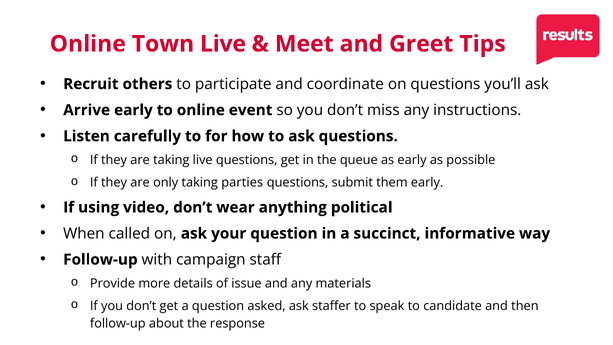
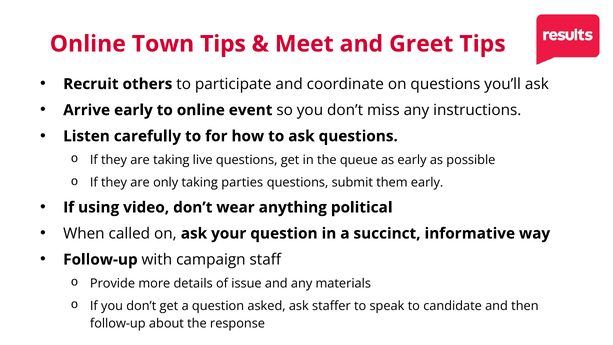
Town Live: Live -> Tips (223, 44)
